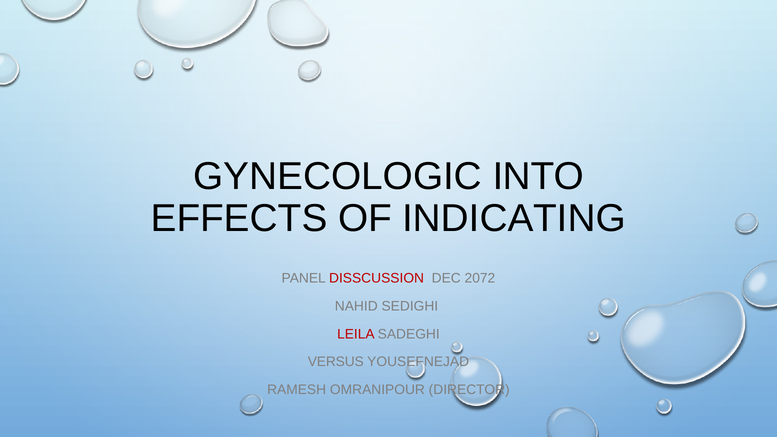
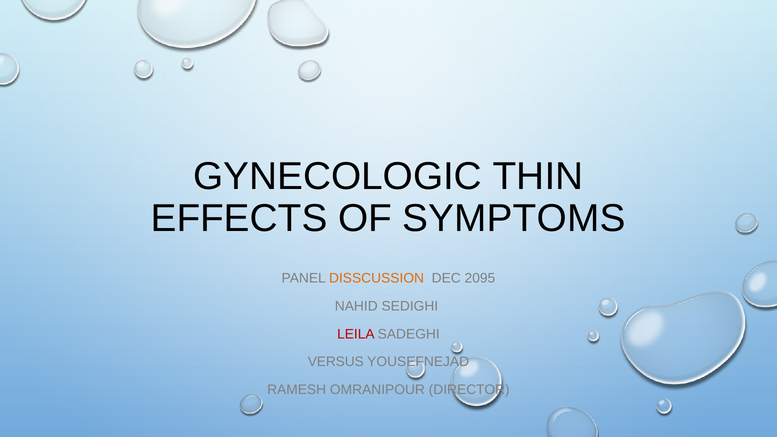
INTO: INTO -> THIN (538, 177)
INDICATING: INDICATING -> SYMPTOMS (514, 219)
DISSCUSSION colour: red -> orange (377, 278)
2072: 2072 -> 2095 (480, 278)
